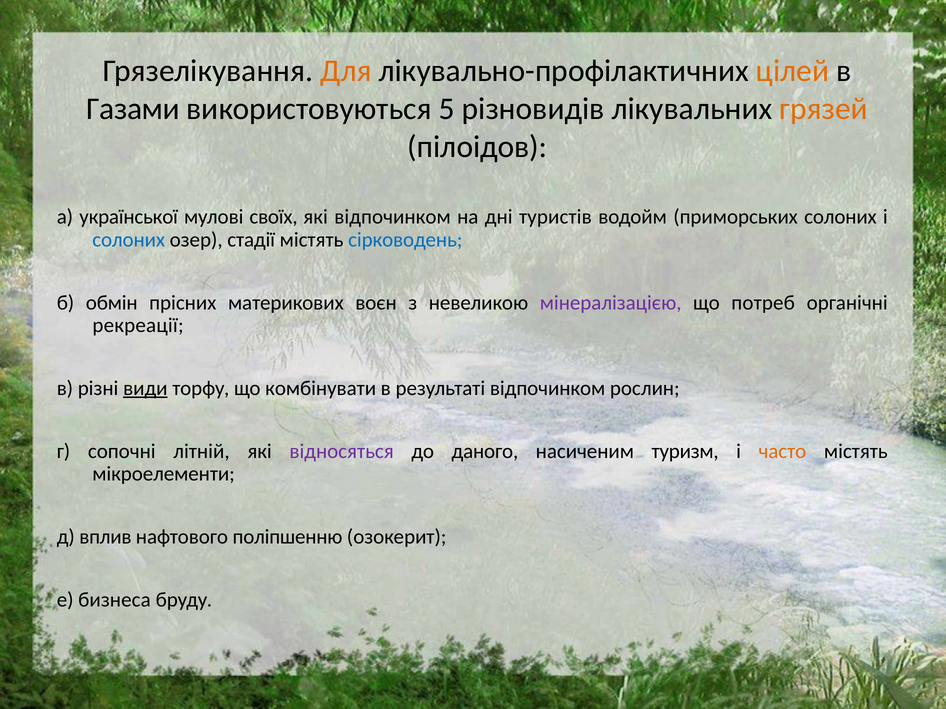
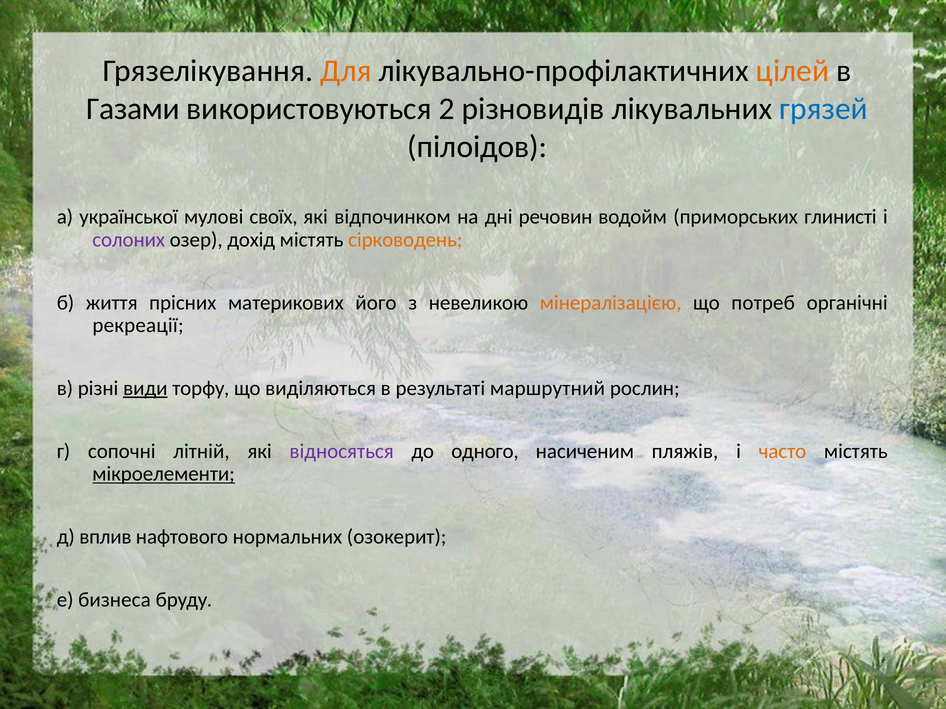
5: 5 -> 2 (447, 109)
грязей colour: orange -> blue (824, 109)
туристів: туристів -> речовин (556, 217)
приморських солоних: солоних -> глинисті (840, 217)
солоних colour: blue -> purple (129, 240)
стадії: стадії -> дохід (251, 240)
сірководень colour: blue -> orange (405, 240)
обмін: обмін -> життя (112, 303)
воєн: воєн -> його (376, 303)
мінералізацією colour: purple -> orange (611, 303)
комбінувати: комбінувати -> виділяються (321, 389)
результаті відпочинком: відпочинком -> маршрутний (548, 389)
даного: даного -> одного (485, 452)
туризм: туризм -> пляжів (685, 452)
мікроелементи underline: none -> present (164, 474)
поліпшенню: поліпшенню -> нормальних (287, 537)
